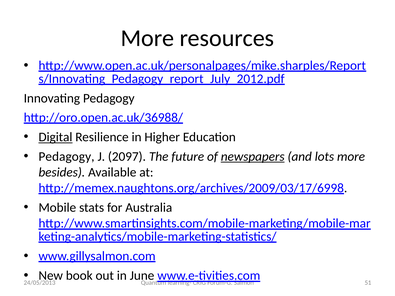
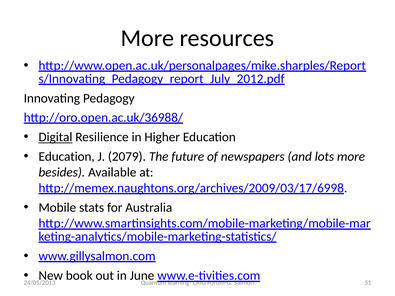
Pedagogy: Pedagogy -> Education (67, 157)
2097: 2097 -> 2079 (127, 157)
newspapers underline: present -> none (253, 157)
